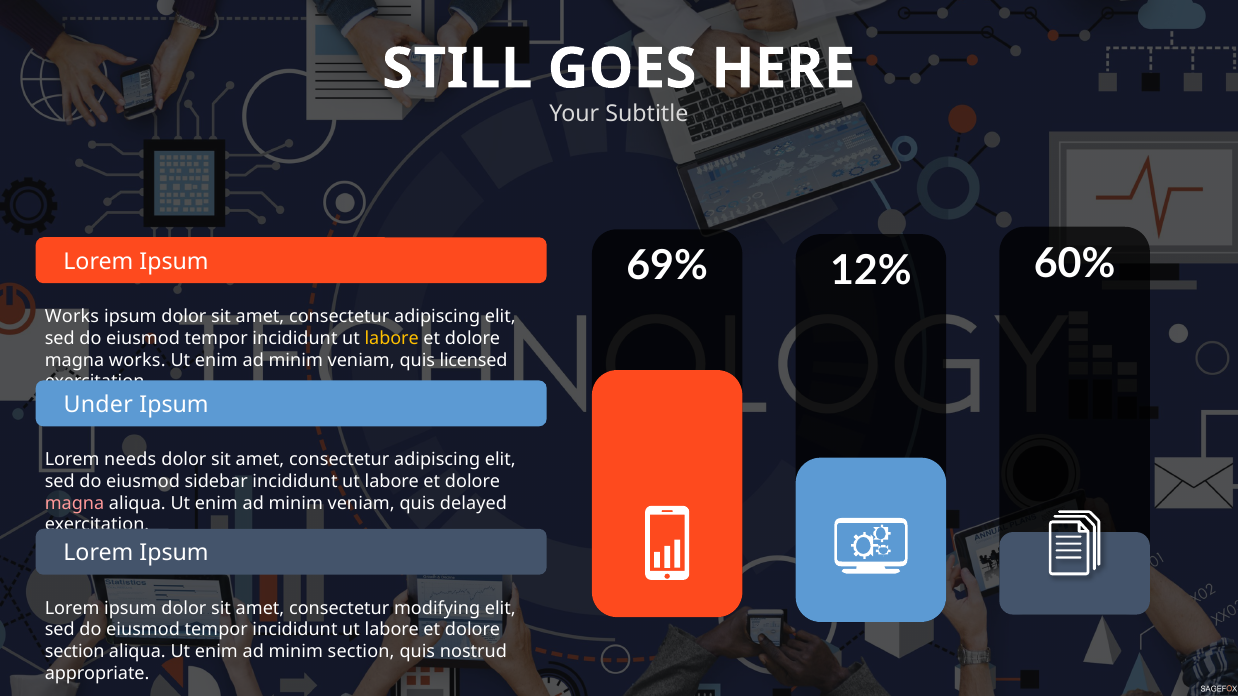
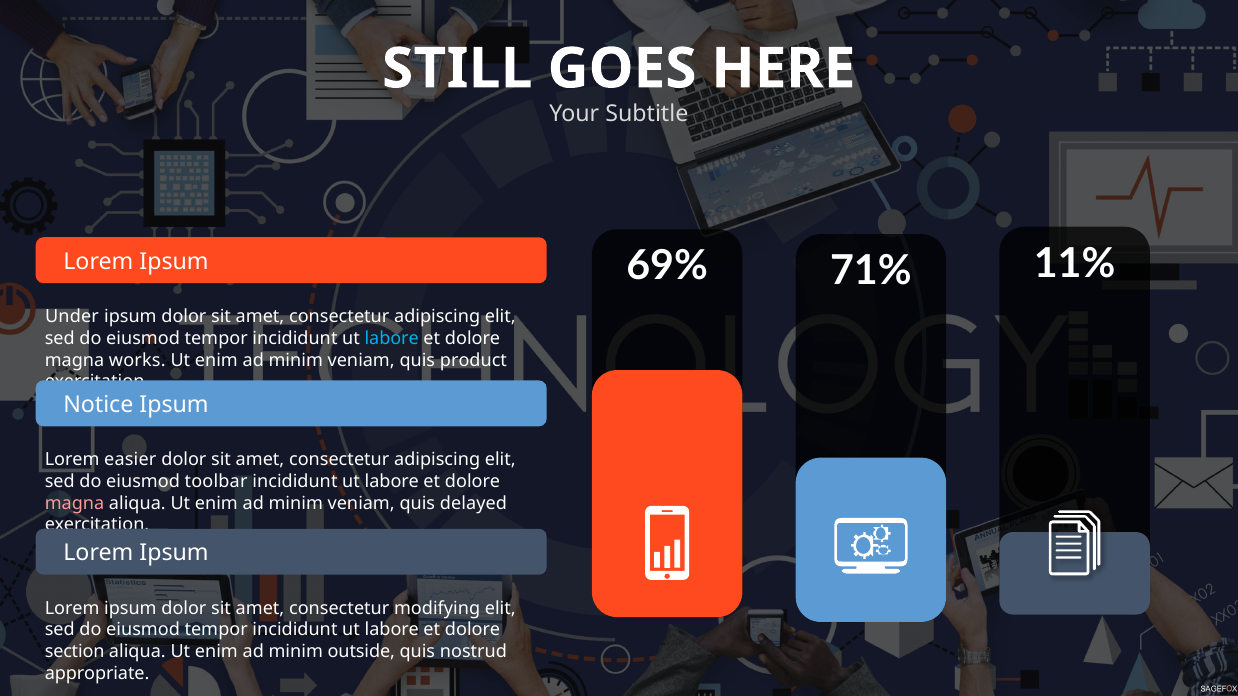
60%: 60% -> 11% (1075, 264)
12%: 12% -> 71% (871, 271)
Works: Works -> Under (72, 317)
labore colour: yellow -> light blue (392, 339)
licensed: licensed -> product (473, 360)
Under: Under -> Notice (98, 405)
needs: needs -> easier (130, 460)
sidebar: sidebar -> toolbar (216, 482)
minim section: section -> outside (361, 652)
